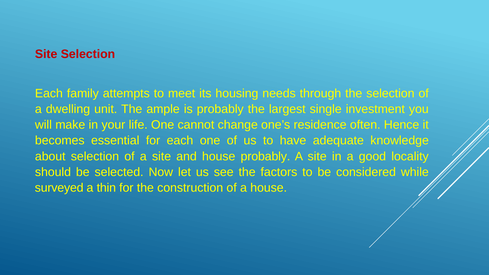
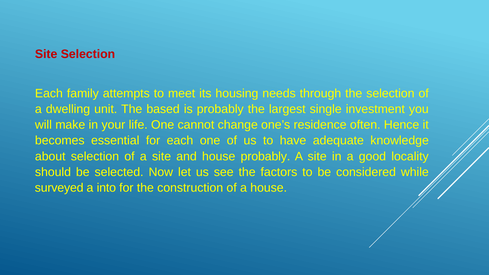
ample: ample -> based (163, 109)
thin: thin -> into (106, 188)
